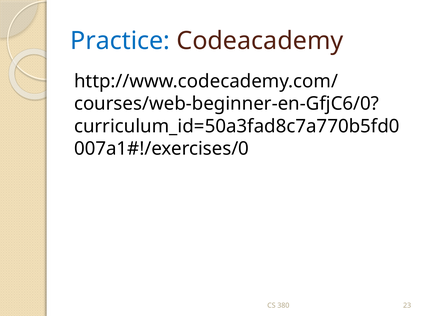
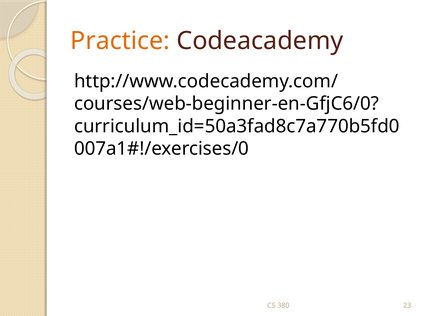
Practice colour: blue -> orange (120, 41)
